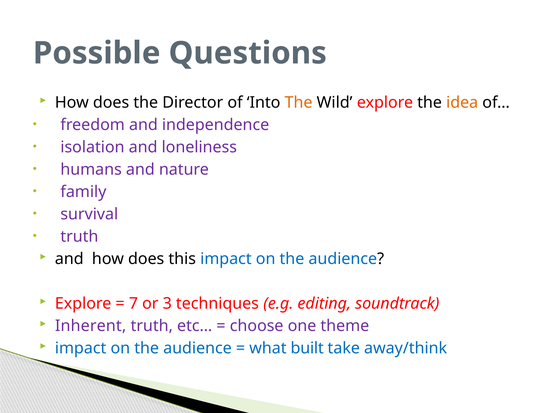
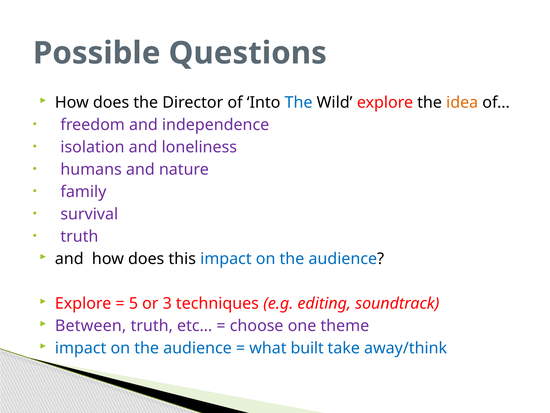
The colour: orange -> blue (299, 103)
7: 7 -> 5 (133, 303)
Inherent: Inherent -> Between (91, 326)
